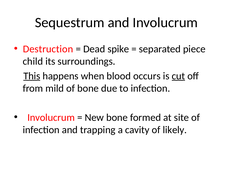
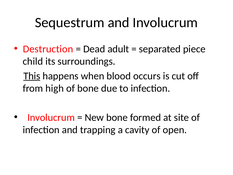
spike: spike -> adult (118, 49)
cut underline: present -> none (178, 76)
mild: mild -> high (55, 88)
likely: likely -> open (175, 130)
